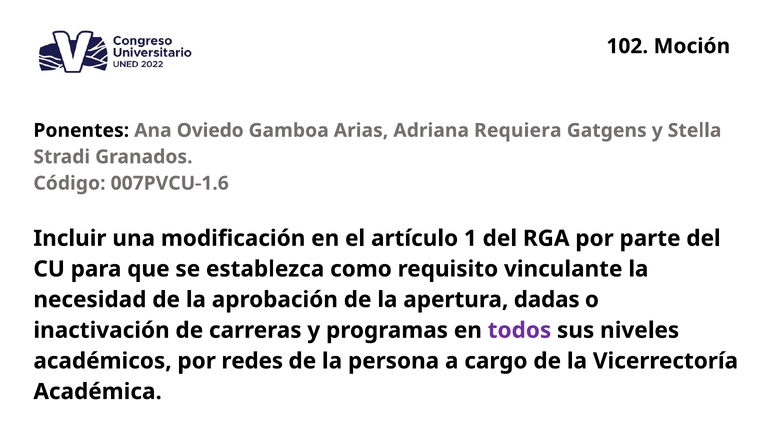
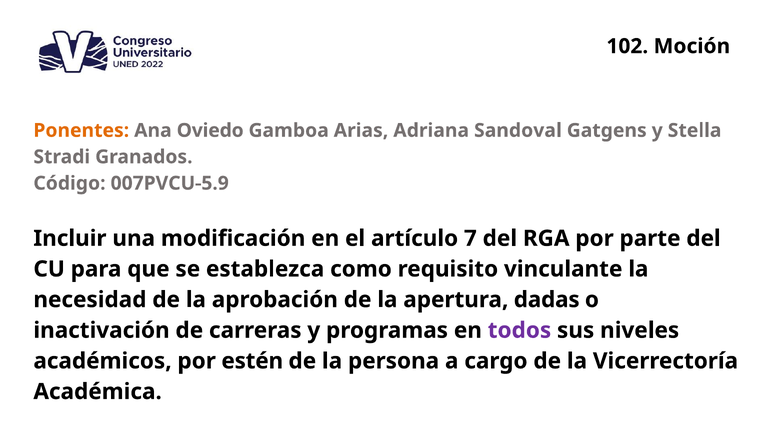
Ponentes colour: black -> orange (81, 130)
Requiera: Requiera -> Sandoval (518, 130)
007PVCU-1.6: 007PVCU-1.6 -> 007PVCU-5.9 (170, 183)
1: 1 -> 7 (470, 238)
redes: redes -> estén (252, 361)
